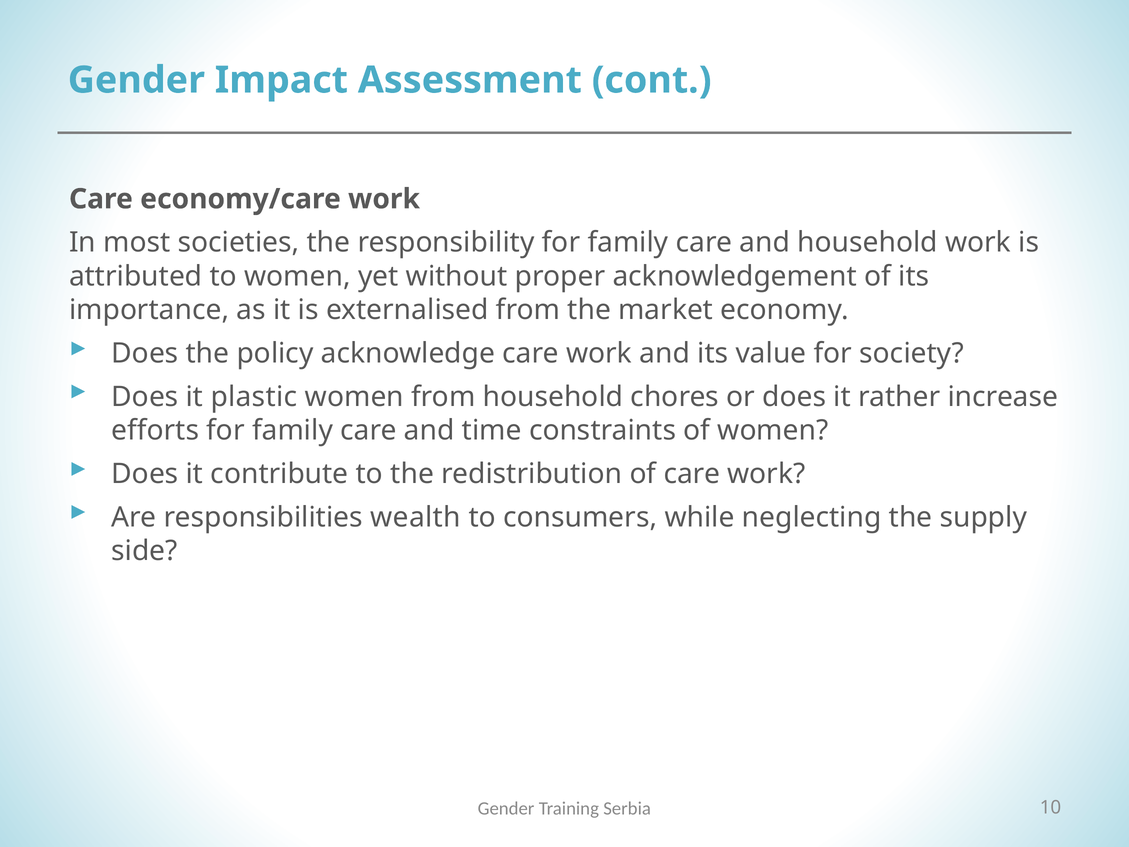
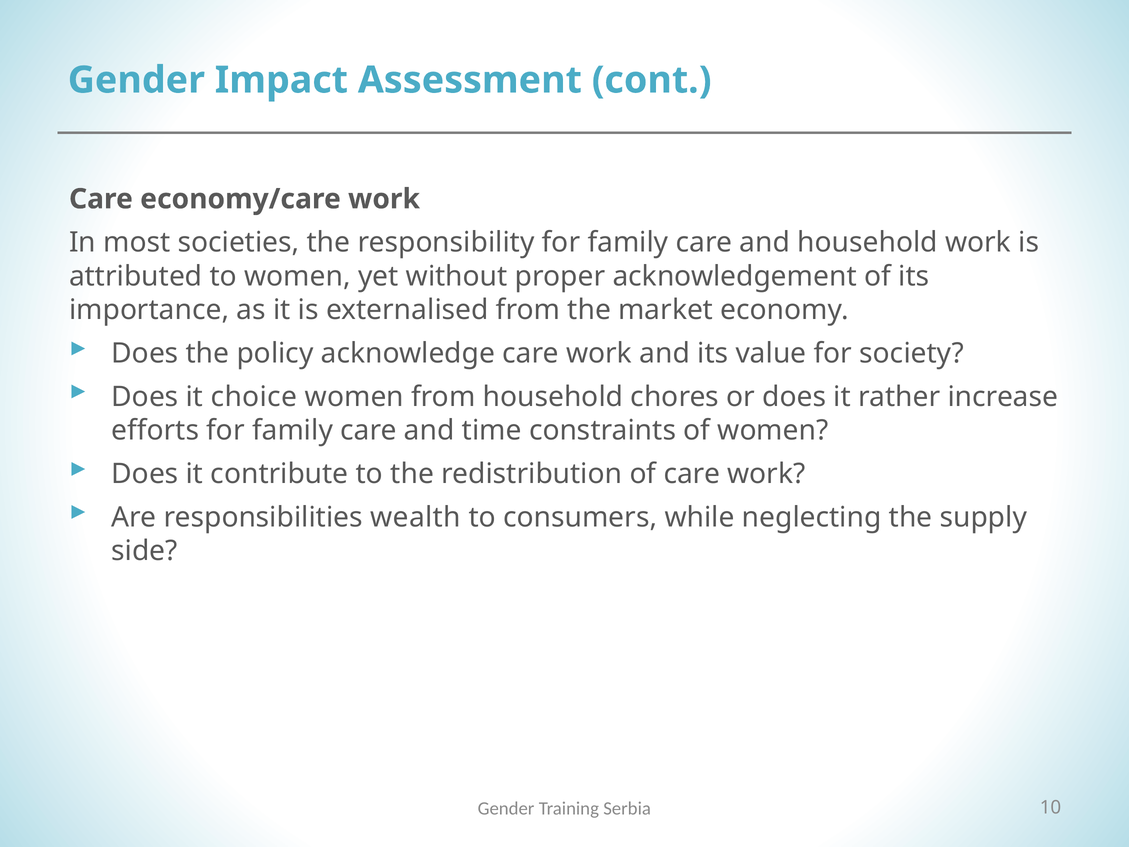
plastic: plastic -> choice (254, 397)
